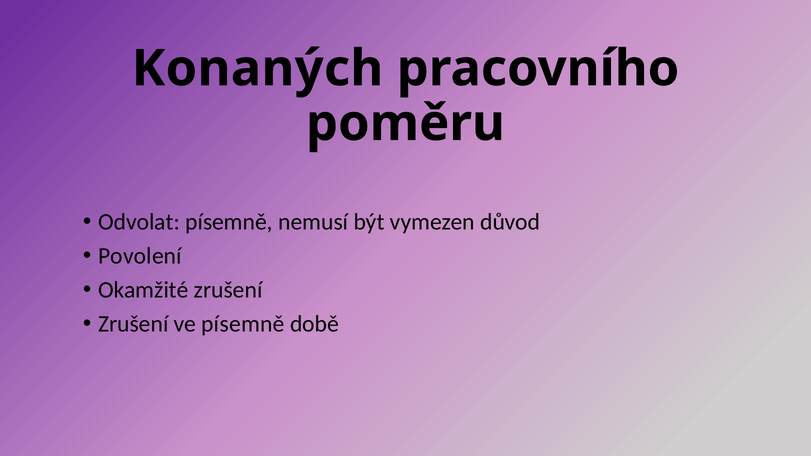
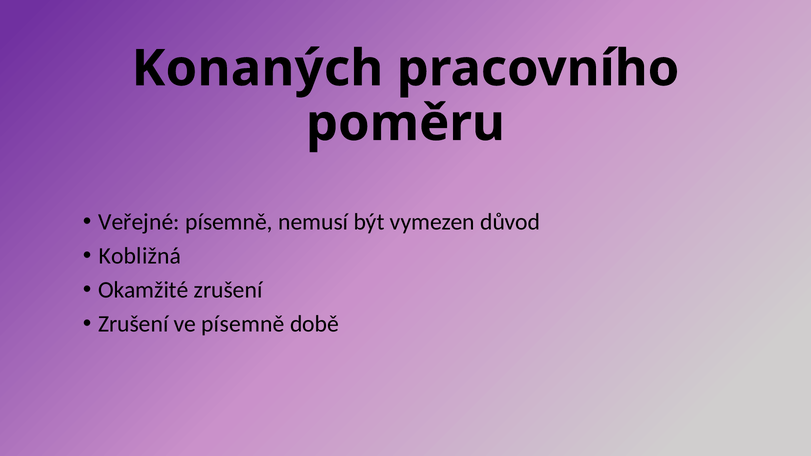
Odvolat: Odvolat -> Veřejné (139, 222)
Povolení: Povolení -> Kobližná (140, 256)
